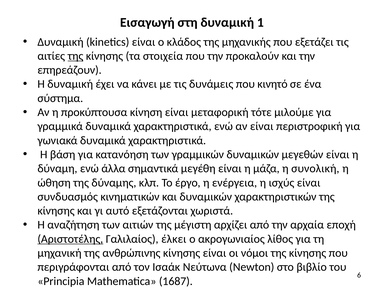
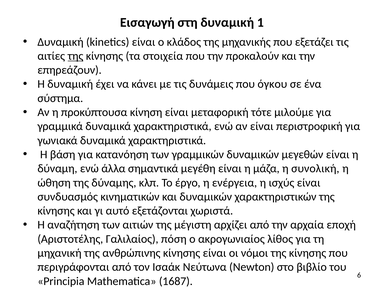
κινητό: κινητό -> όγκου (272, 84)
Αριστοτέλης underline: present -> none (70, 239)
έλκει: έλκει -> πόση (174, 239)
